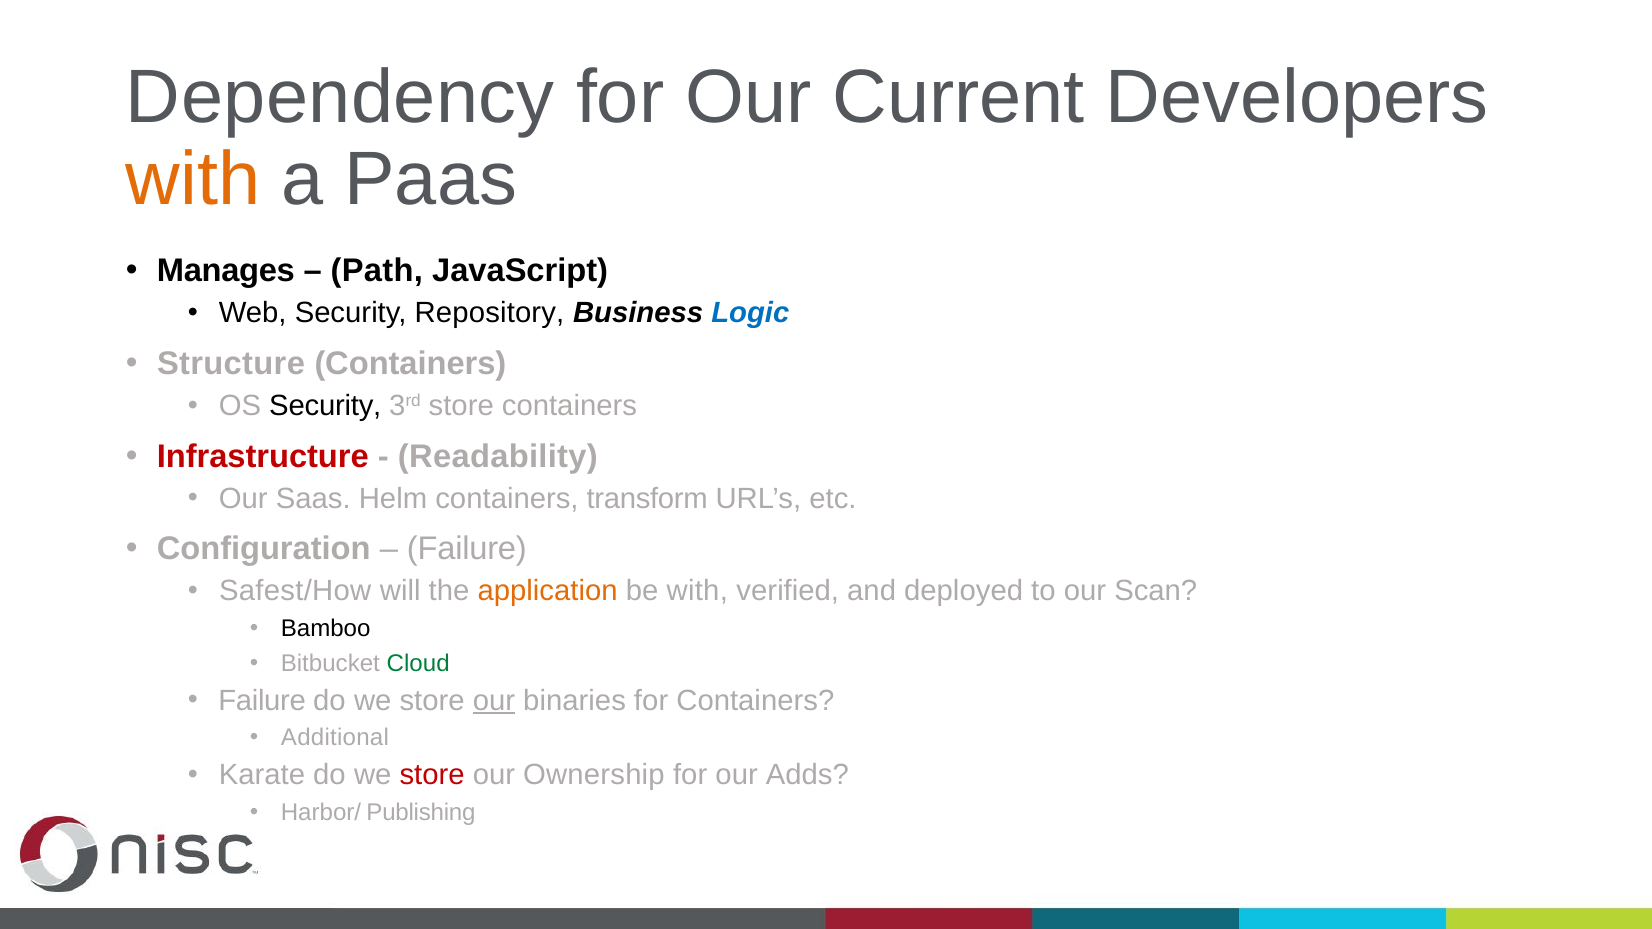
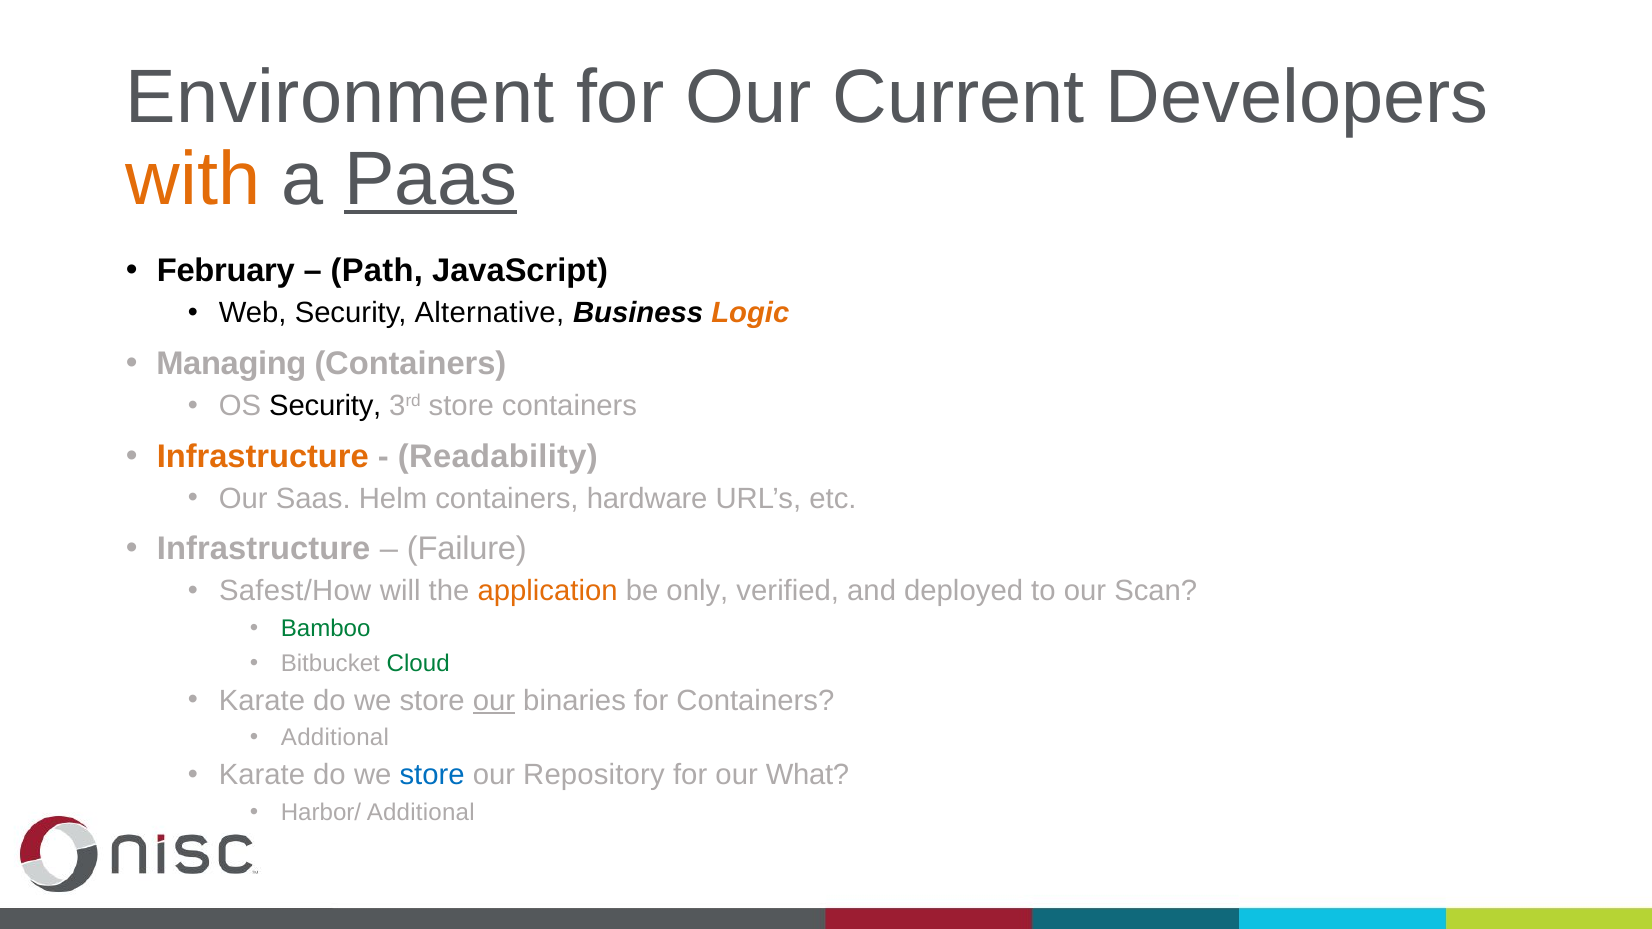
Dependency: Dependency -> Environment (340, 98)
Paas underline: none -> present (431, 180)
Manages: Manages -> February (226, 271)
Repository: Repository -> Alternative (489, 313)
Logic colour: blue -> orange (750, 313)
Structure: Structure -> Managing (231, 364)
Infrastructure colour: red -> orange (263, 456)
transform: transform -> hardware (647, 499)
Configuration: Configuration -> Infrastructure (264, 549)
be with: with -> only (697, 591)
Bamboo colour: black -> green (326, 629)
Failure: Failure -> Karate (262, 701)
store colour: red -> blue (432, 776)
Ownership: Ownership -> Repository (594, 776)
Adds: Adds -> What (808, 776)
Harbor/ Publishing: Publishing -> Additional (421, 813)
